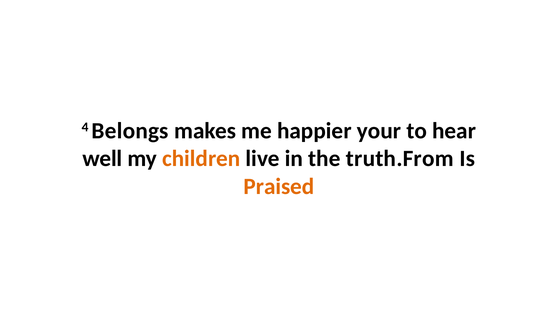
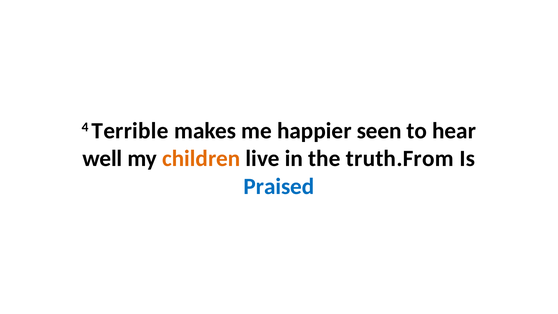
Belongs: Belongs -> Terrible (130, 131)
your: your -> seen (379, 131)
Praised colour: orange -> blue (279, 186)
